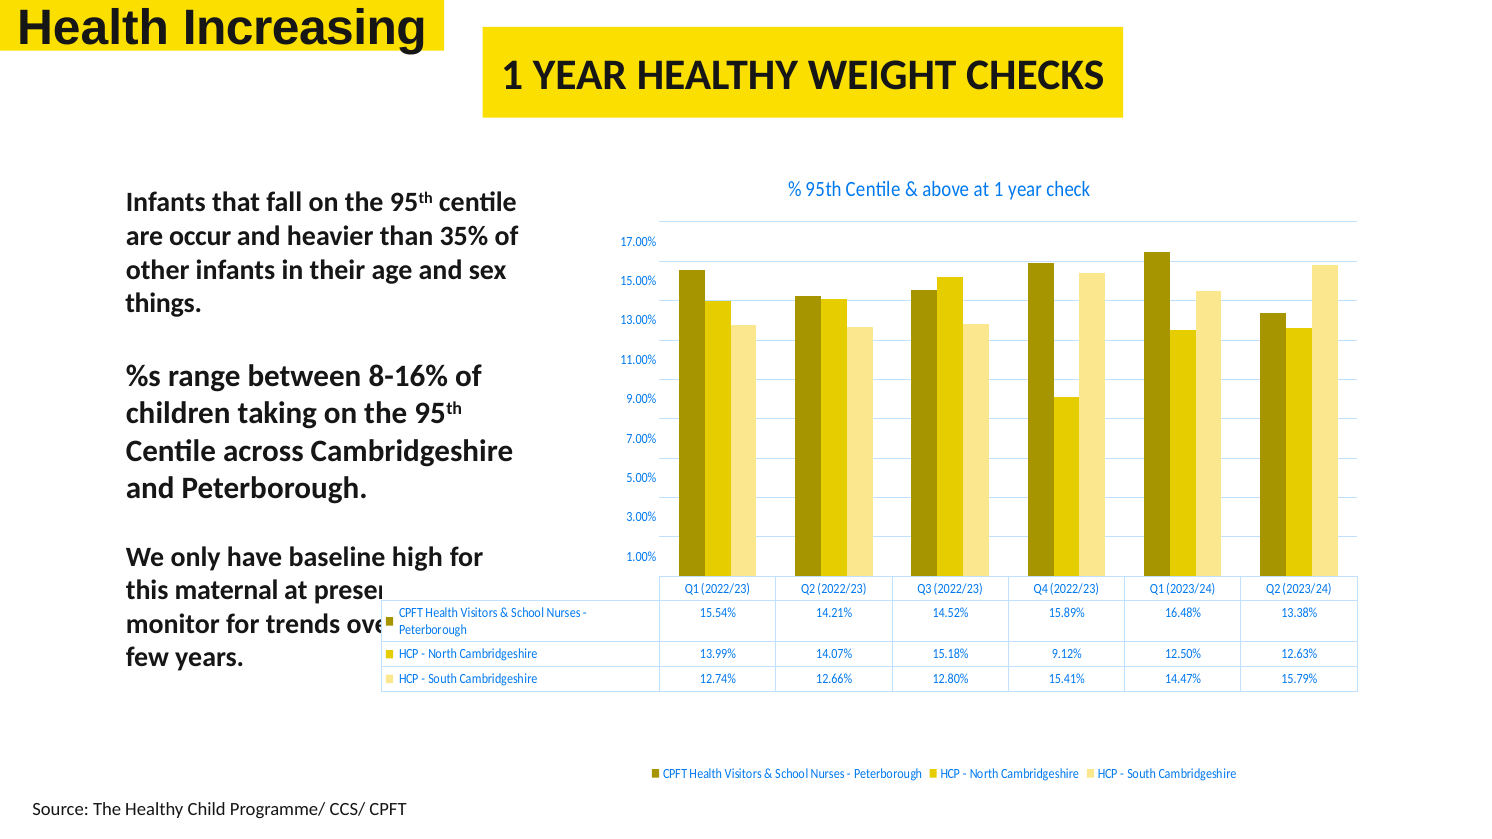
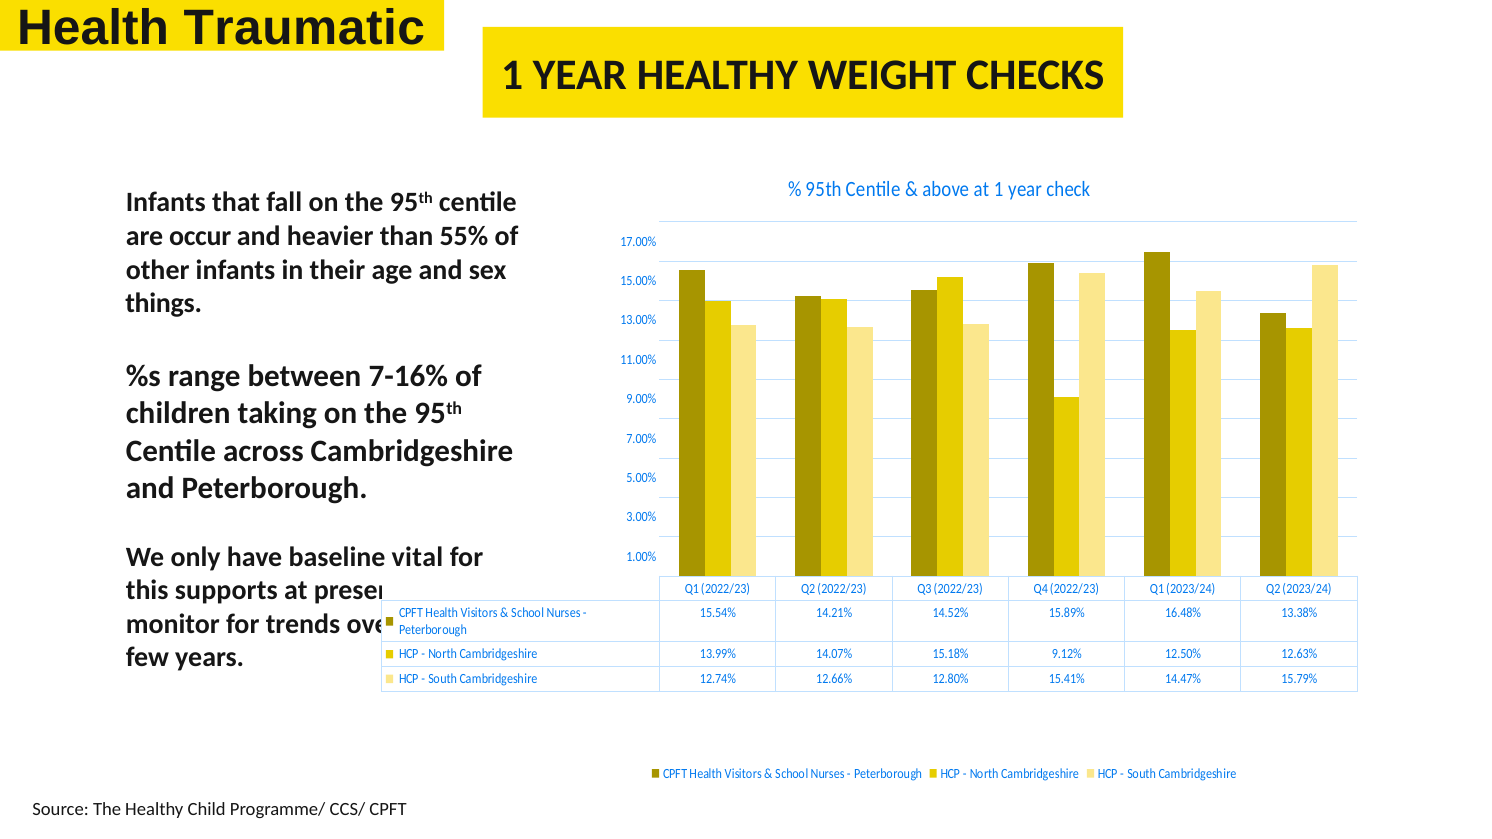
Increasing: Increasing -> Traumatic (304, 28)
35%: 35% -> 55% (464, 236)
8-16%: 8-16% -> 7-16% (408, 376)
high: high -> vital (417, 557)
maternal: maternal -> supports (226, 591)
